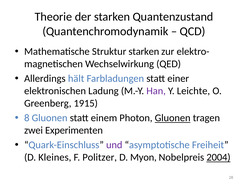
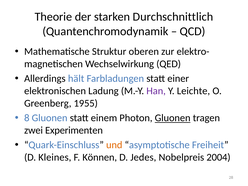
Quantenzustand: Quantenzustand -> Durchschnittlich (173, 17)
Struktur starken: starken -> oberen (144, 52)
1915: 1915 -> 1955 (86, 103)
und colour: purple -> orange (114, 145)
Politzer: Politzer -> Können (100, 157)
Myon: Myon -> Jedes (143, 157)
2004 underline: present -> none (218, 157)
